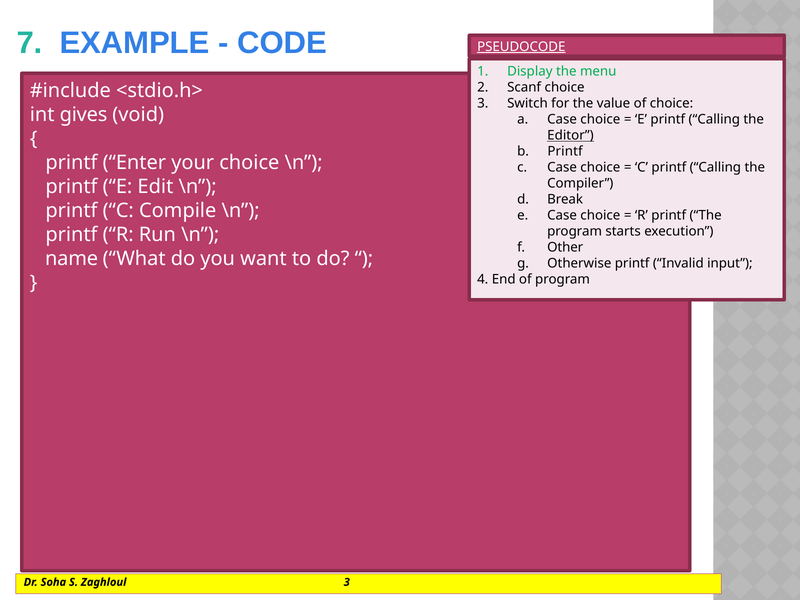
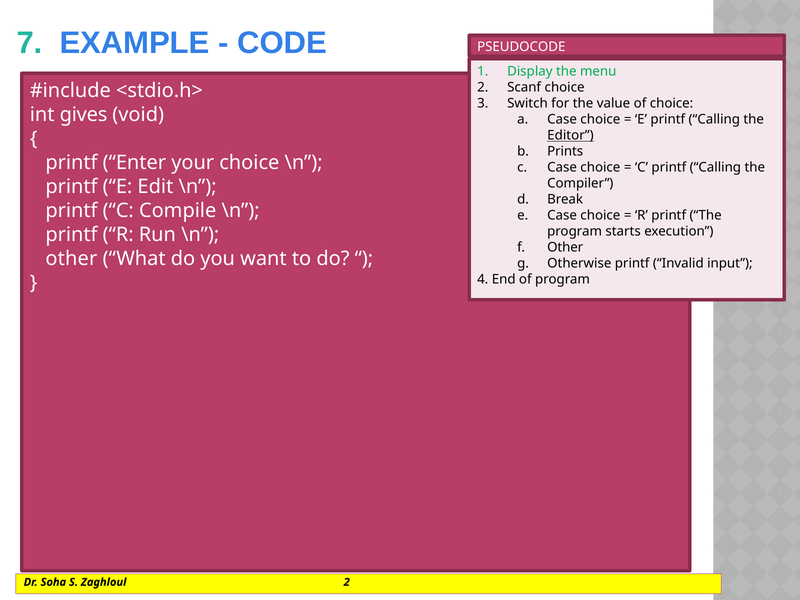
PSEUDOCODE underline: present -> none (521, 47)
Printf: Printf -> Prints (565, 151)
name: name -> other (71, 259)
Zaghloul 3: 3 -> 2 (347, 582)
